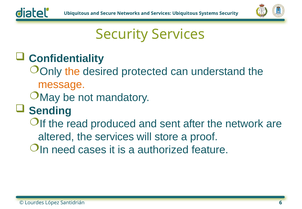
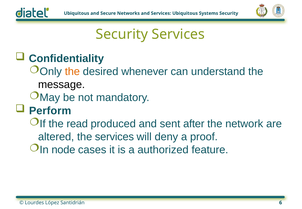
protected: protected -> whenever (145, 72)
message colour: orange -> black (62, 85)
Sending: Sending -> Perform (50, 111)
store: store -> deny (166, 137)
need: need -> node (63, 150)
